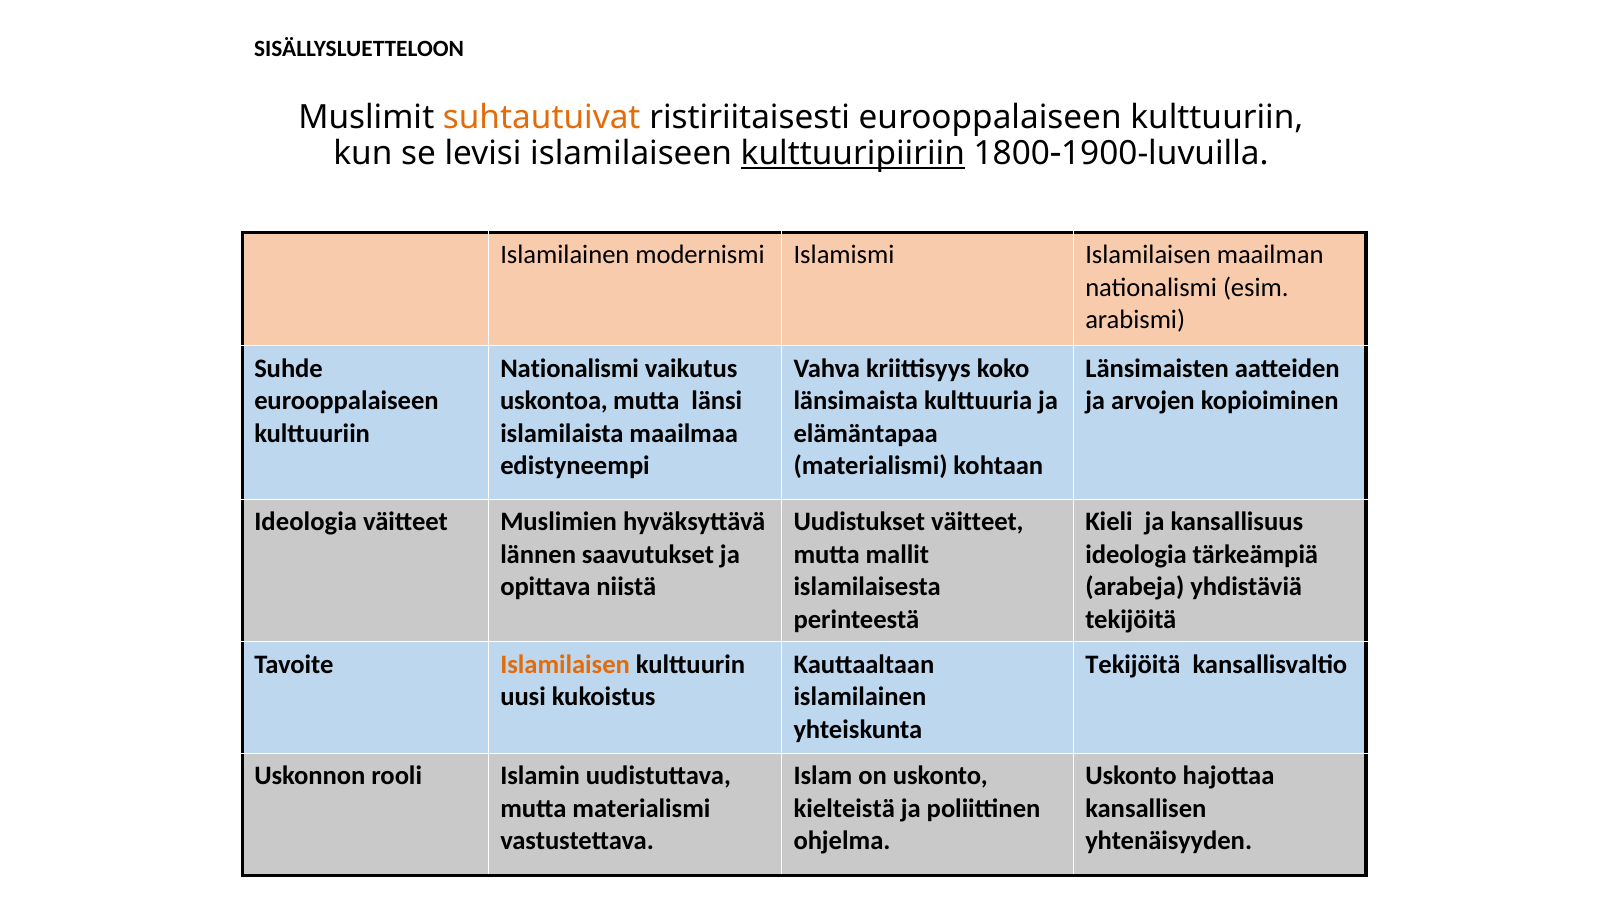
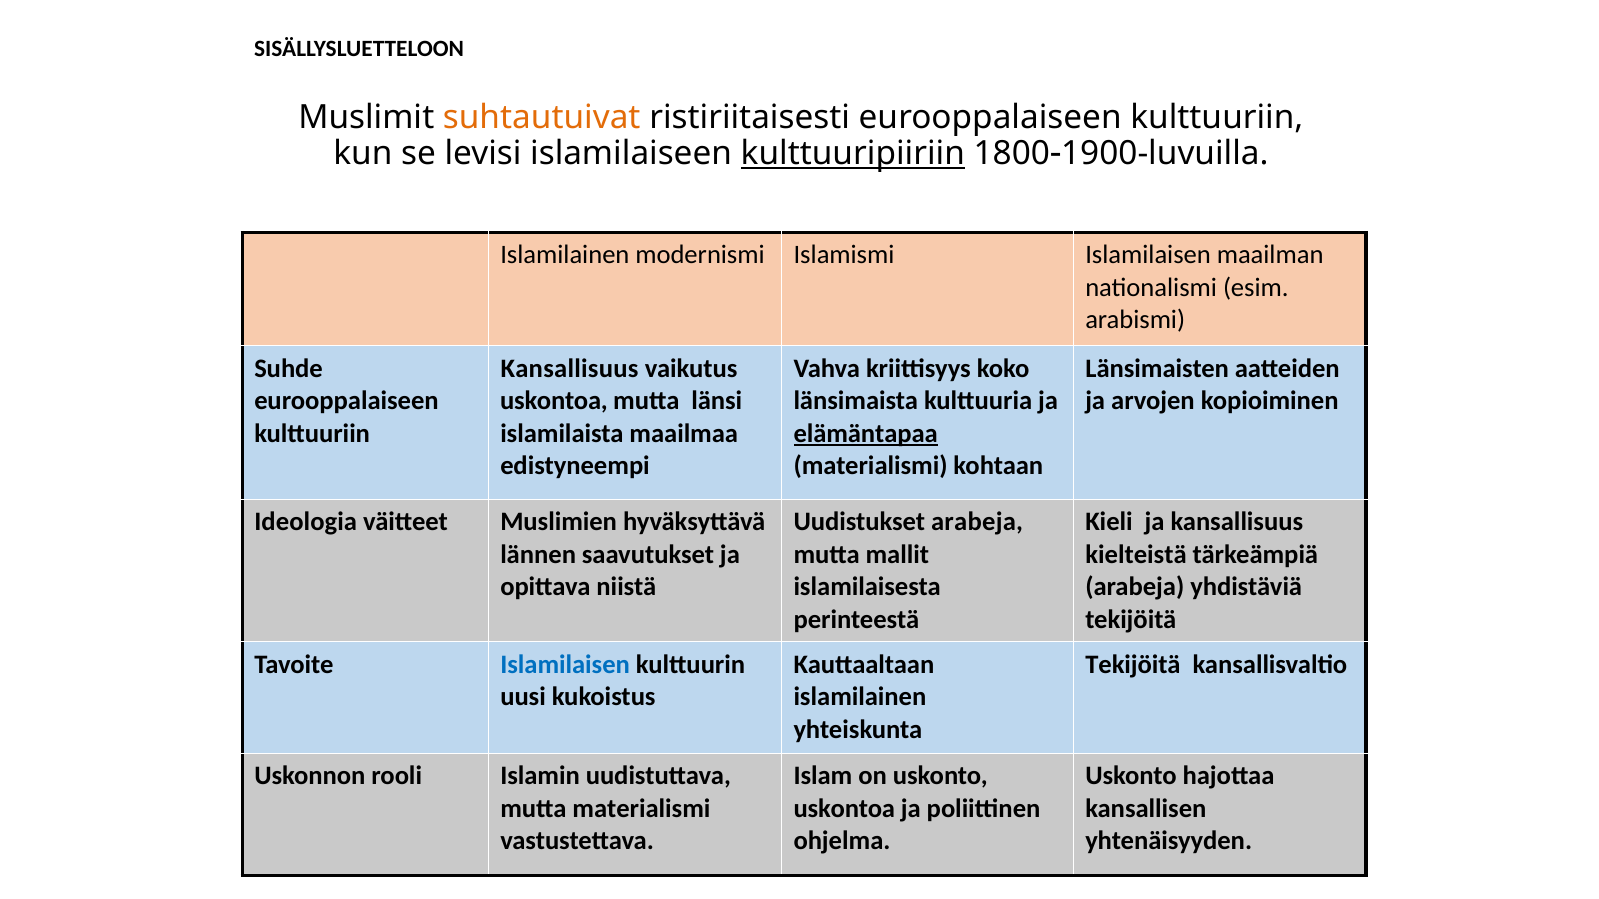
Nationalismi: Nationalismi -> Kansallisuus (569, 369)
elämäntapaa underline: none -> present (866, 434)
Uudistukset väitteet: väitteet -> arabeja (977, 522)
ideologia: ideologia -> kielteistä (1136, 555)
Islamilaisen colour: orange -> blue (565, 665)
kielteistä: kielteistä -> uskontoa (844, 809)
